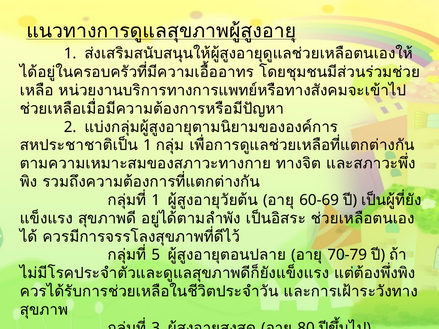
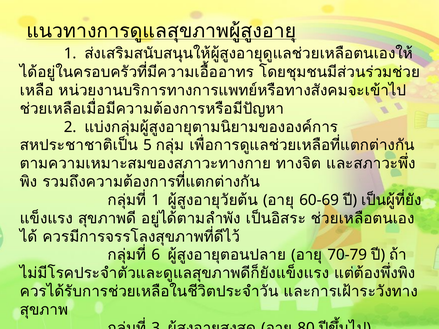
1: 1 -> 5 (148, 145)
5: 5 -> 6 (156, 255)
